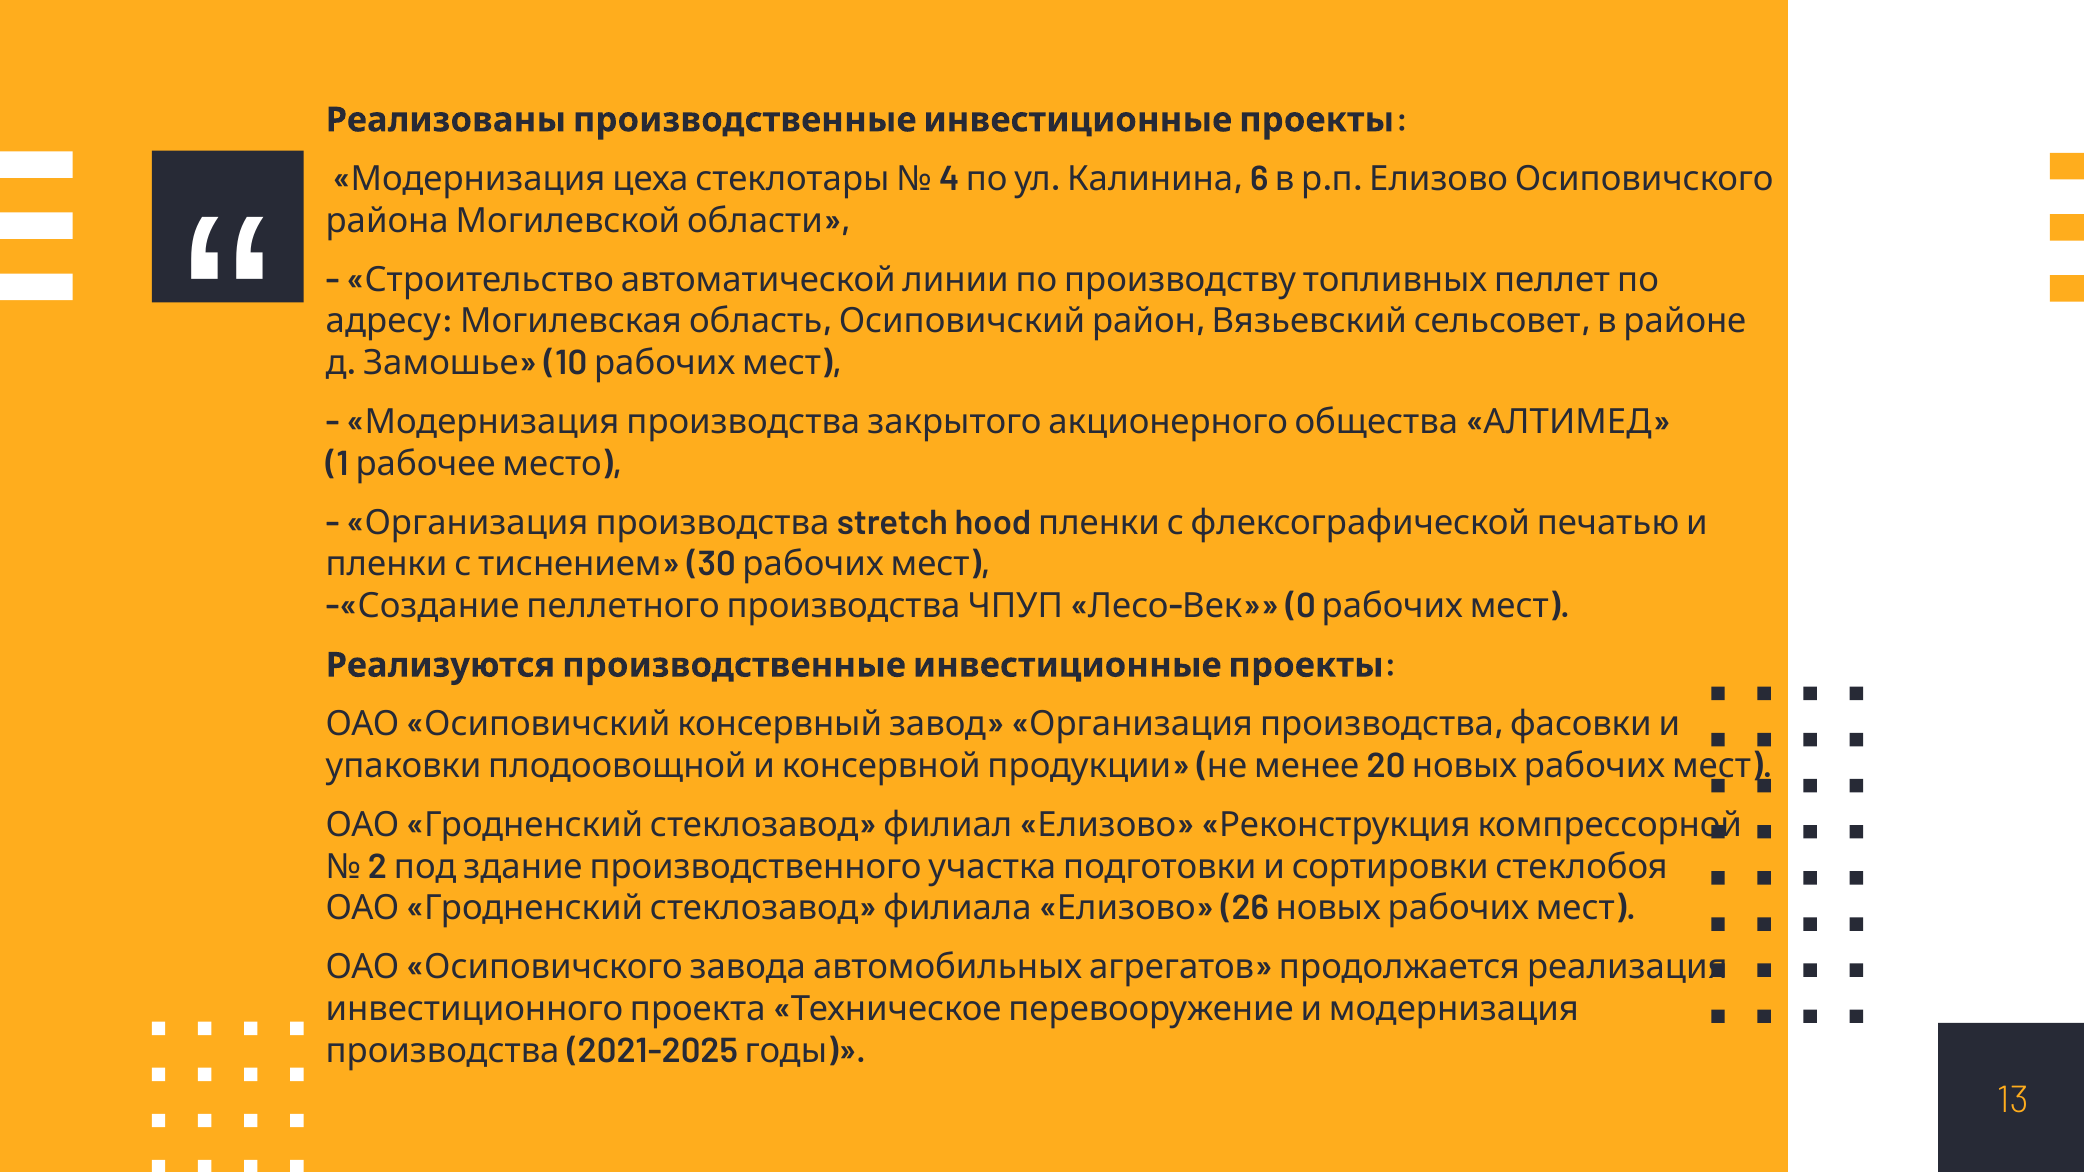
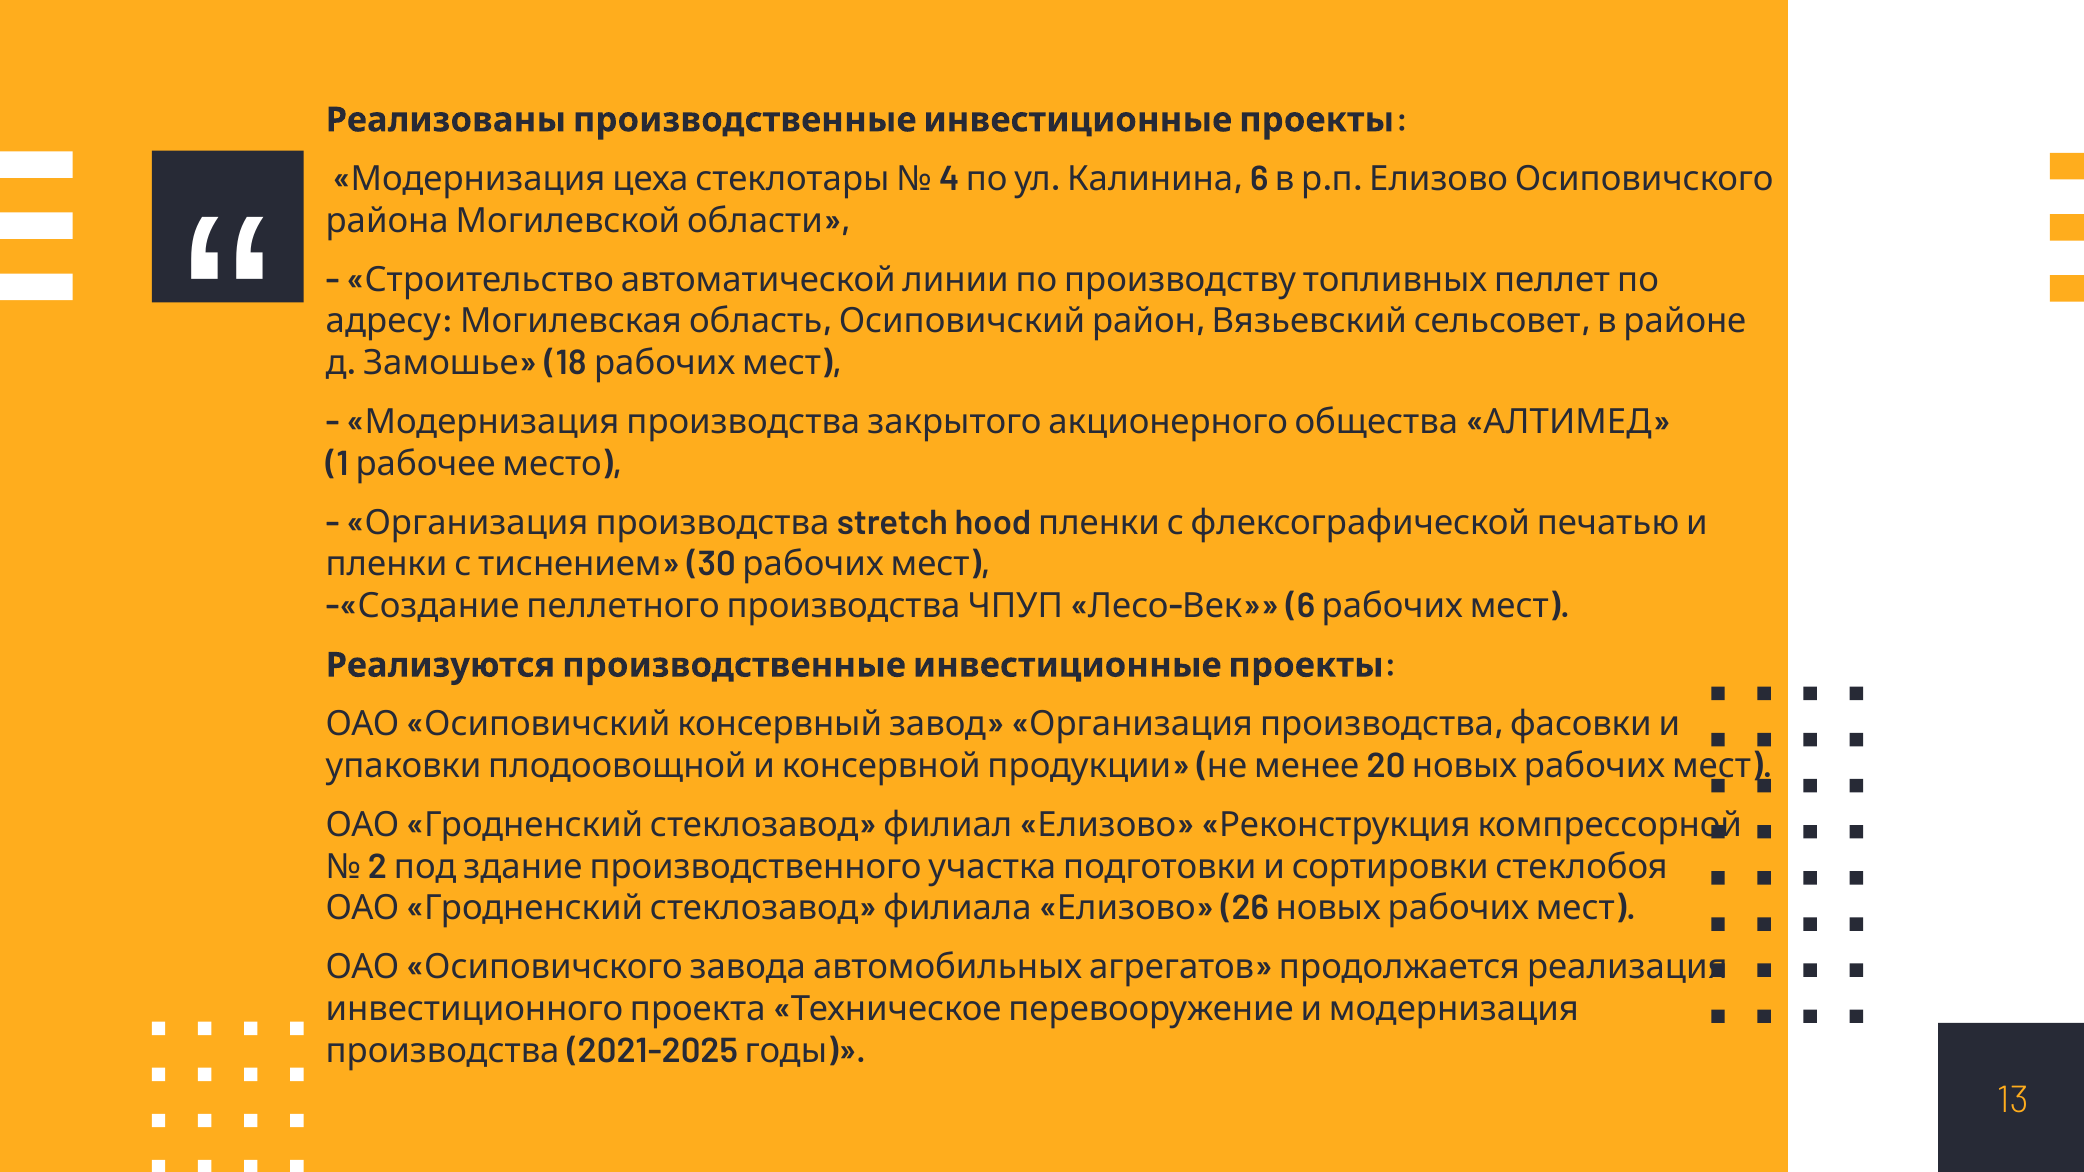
10: 10 -> 18 (566, 363)
0: 0 -> 6 (1301, 606)
